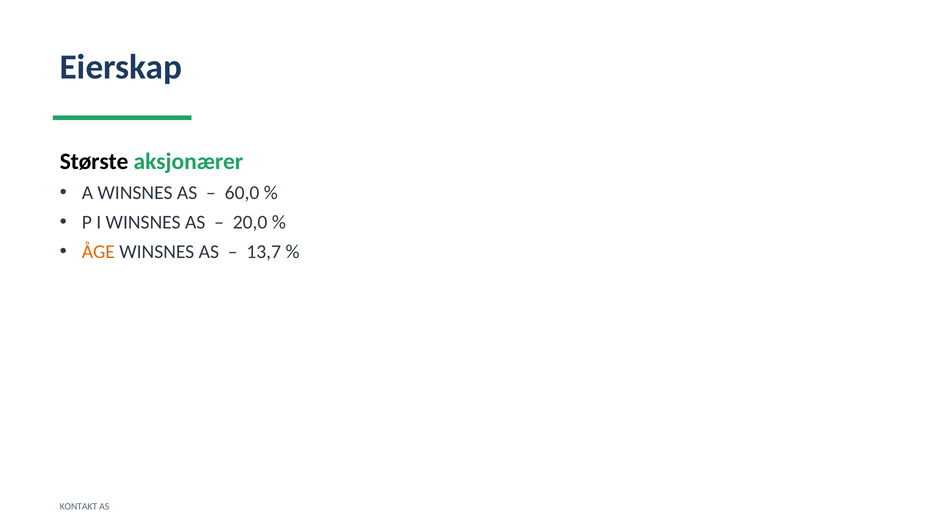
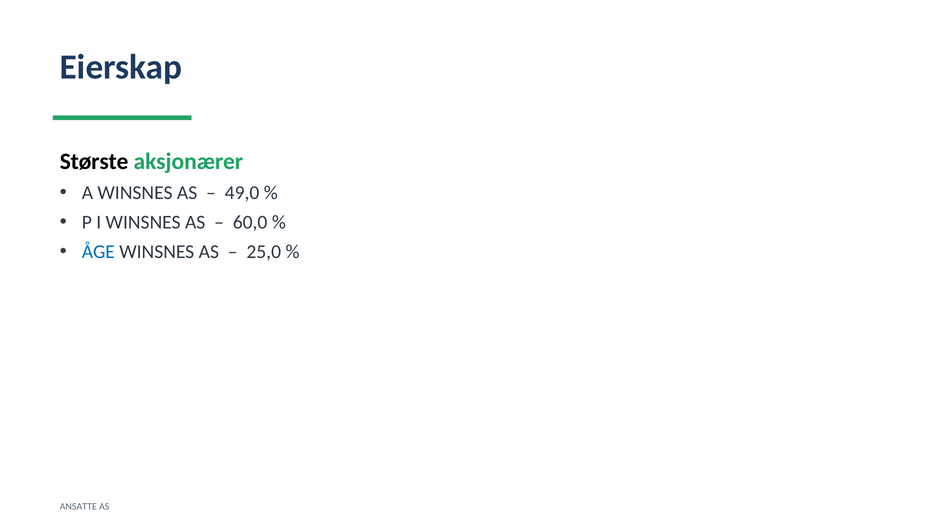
60,0: 60,0 -> 49,0 (242, 193)
20,0: 20,0 -> 60,0 (250, 222)
ÅGE colour: orange -> blue (98, 252)
13,7: 13,7 -> 25,0 (264, 252)
KONTAKT: KONTAKT -> ANSATTE (78, 507)
